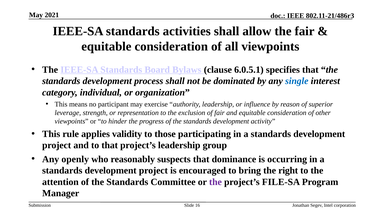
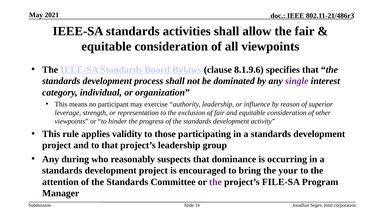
6.0.5.1: 6.0.5.1 -> 8.1.9.6 (249, 70)
single colour: blue -> purple (297, 81)
openly: openly -> during (75, 159)
right: right -> your (288, 171)
